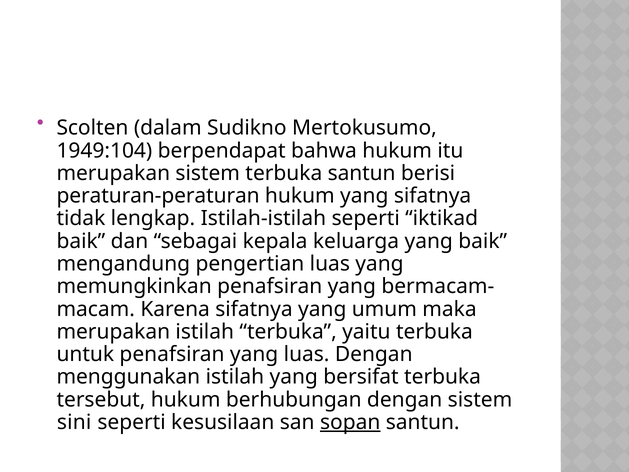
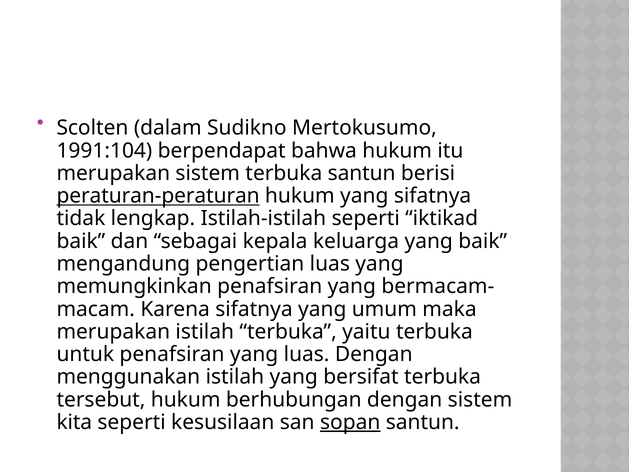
1949:104: 1949:104 -> 1991:104 (104, 151)
peraturan-peraturan underline: none -> present (158, 196)
sini: sini -> kita (74, 422)
